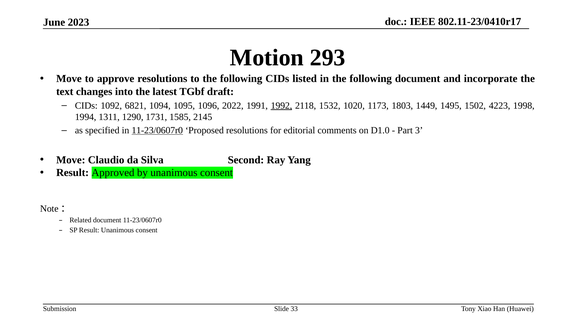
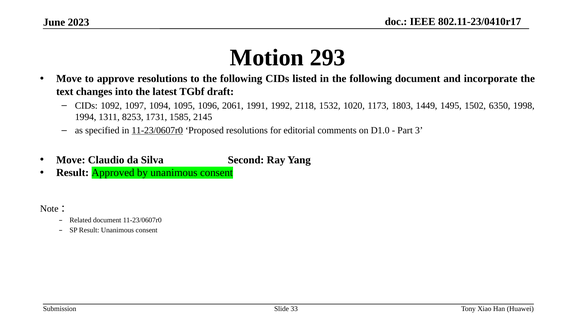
6821: 6821 -> 1097 (136, 106)
2022: 2022 -> 2061 (233, 106)
1992 underline: present -> none (281, 106)
4223: 4223 -> 6350 (500, 106)
1290: 1290 -> 8253 (133, 117)
